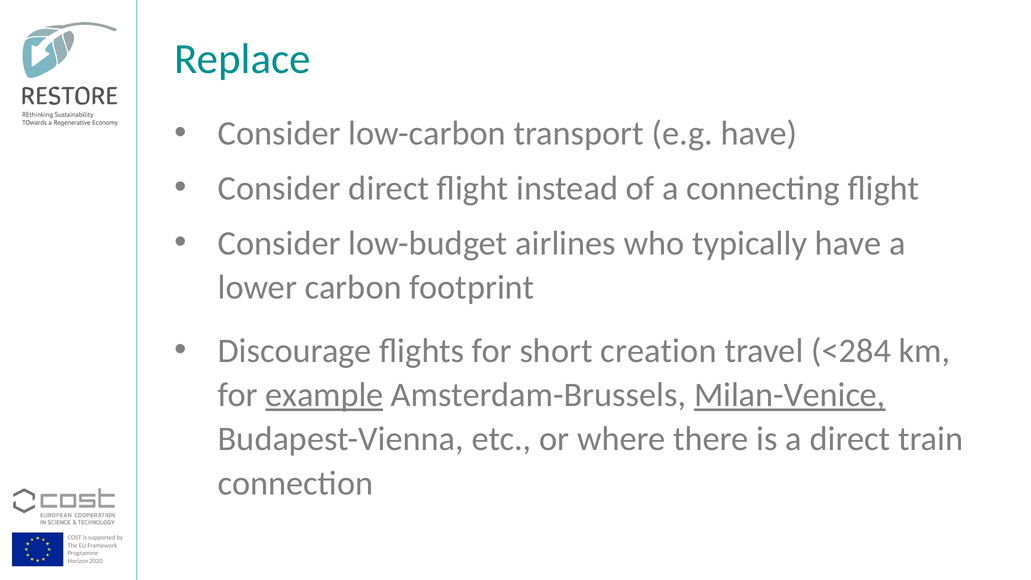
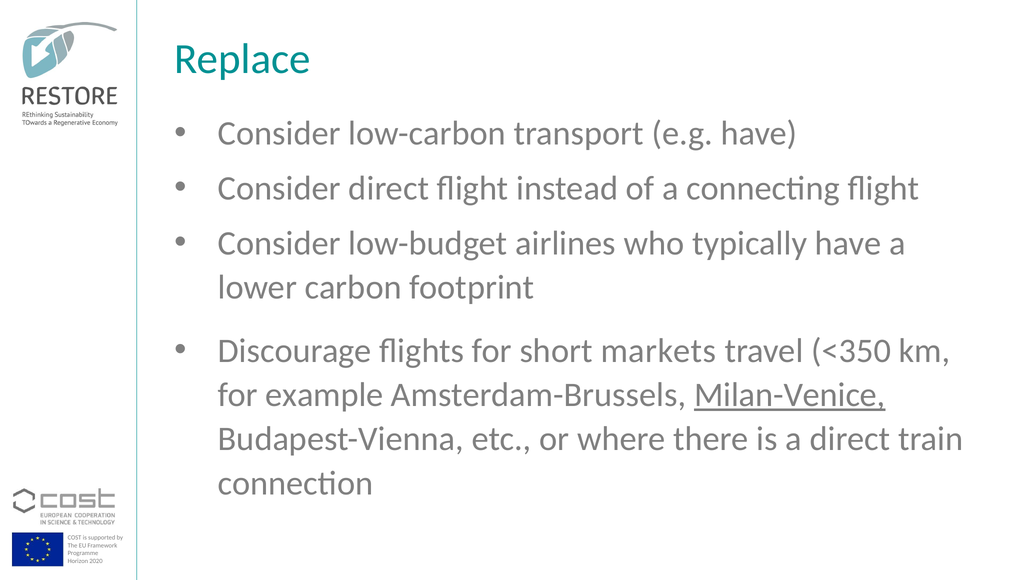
creation: creation -> markets (658, 351)
<284: <284 -> <350 (851, 351)
example underline: present -> none (324, 395)
